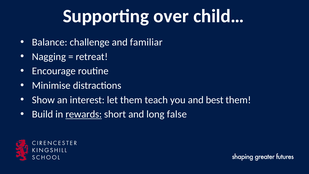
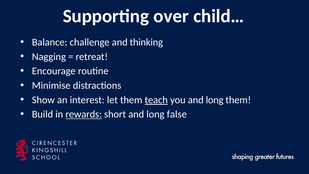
familiar: familiar -> thinking (146, 42)
teach underline: none -> present (156, 100)
you and best: best -> long (215, 100)
